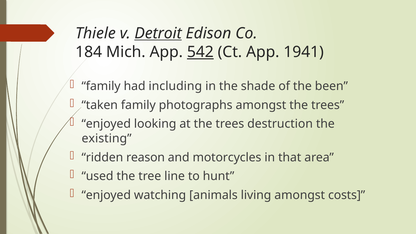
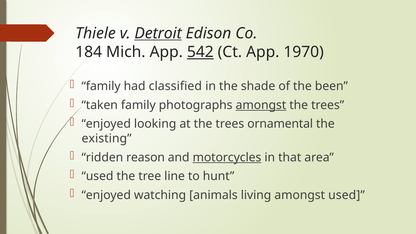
1941: 1941 -> 1970 (304, 52)
including: including -> classified (175, 86)
amongst underline: none -> present (261, 105)
destruction: destruction -> ornamental (280, 124)
motorcycles underline: none -> present (227, 157)
amongst costs: costs -> used (347, 195)
